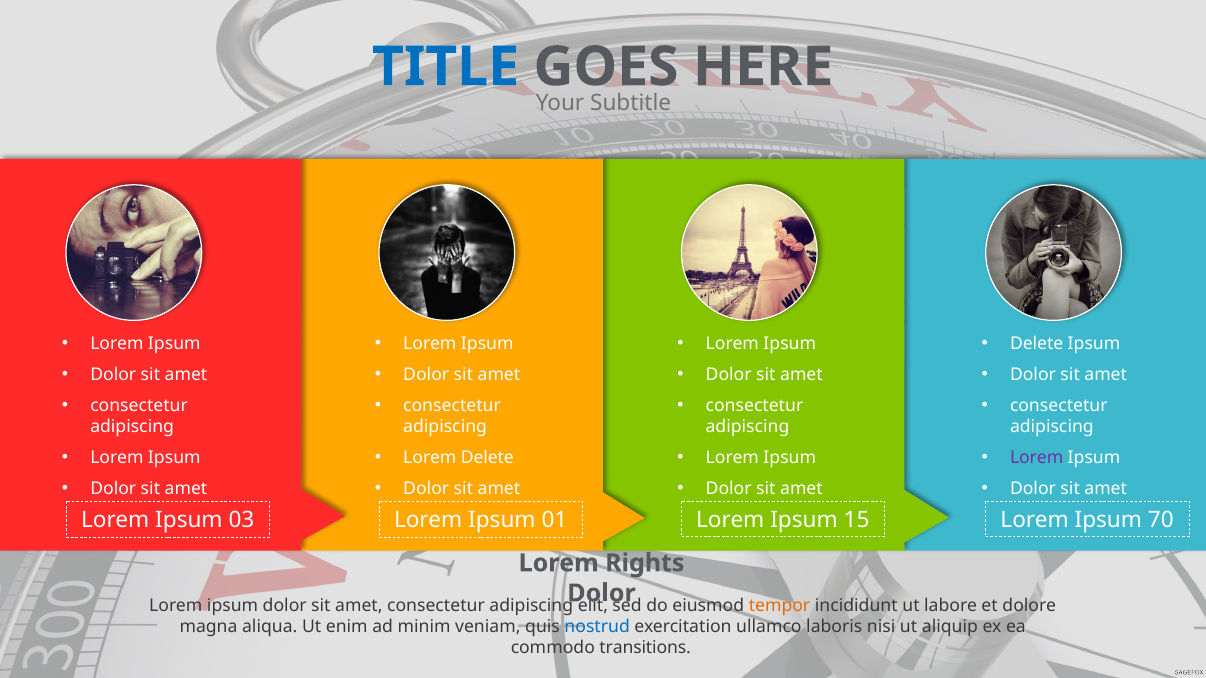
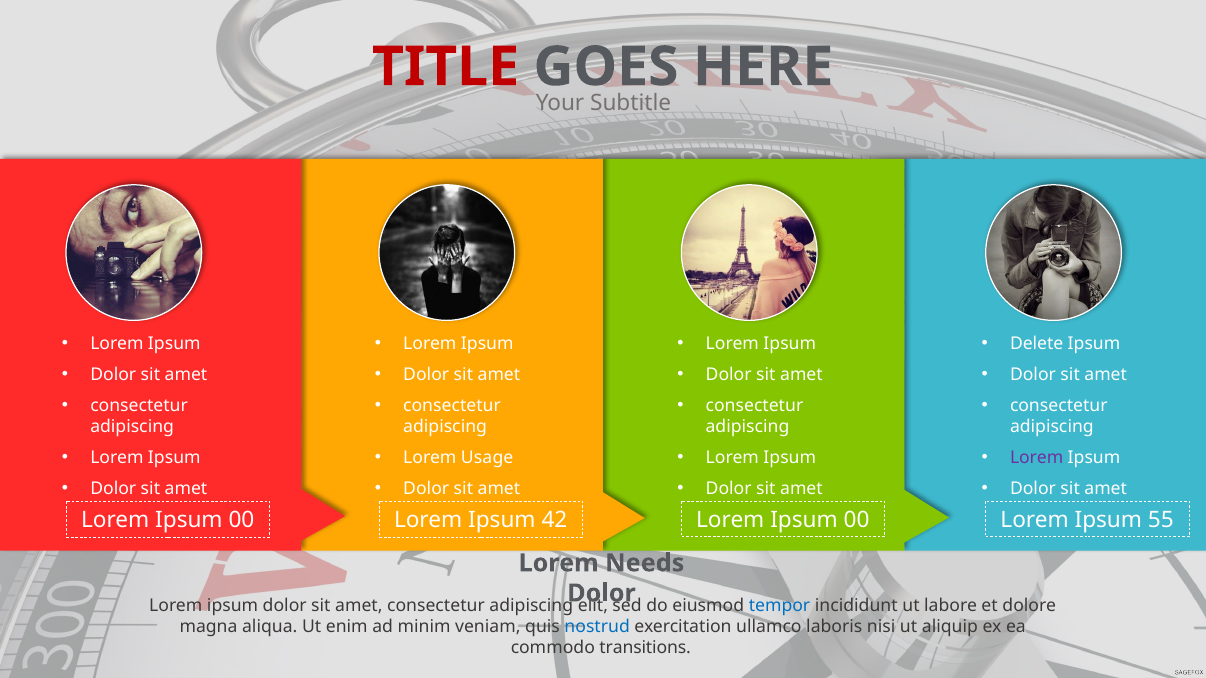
TITLE colour: blue -> red (446, 67)
Lorem Delete: Delete -> Usage (487, 458)
03: 03 -> 00 (241, 521)
01: 01 -> 42 (554, 521)
15: 15 -> 00 (857, 521)
70: 70 -> 55 (1161, 521)
Rights: Rights -> Needs (645, 563)
tempor colour: orange -> blue (780, 606)
